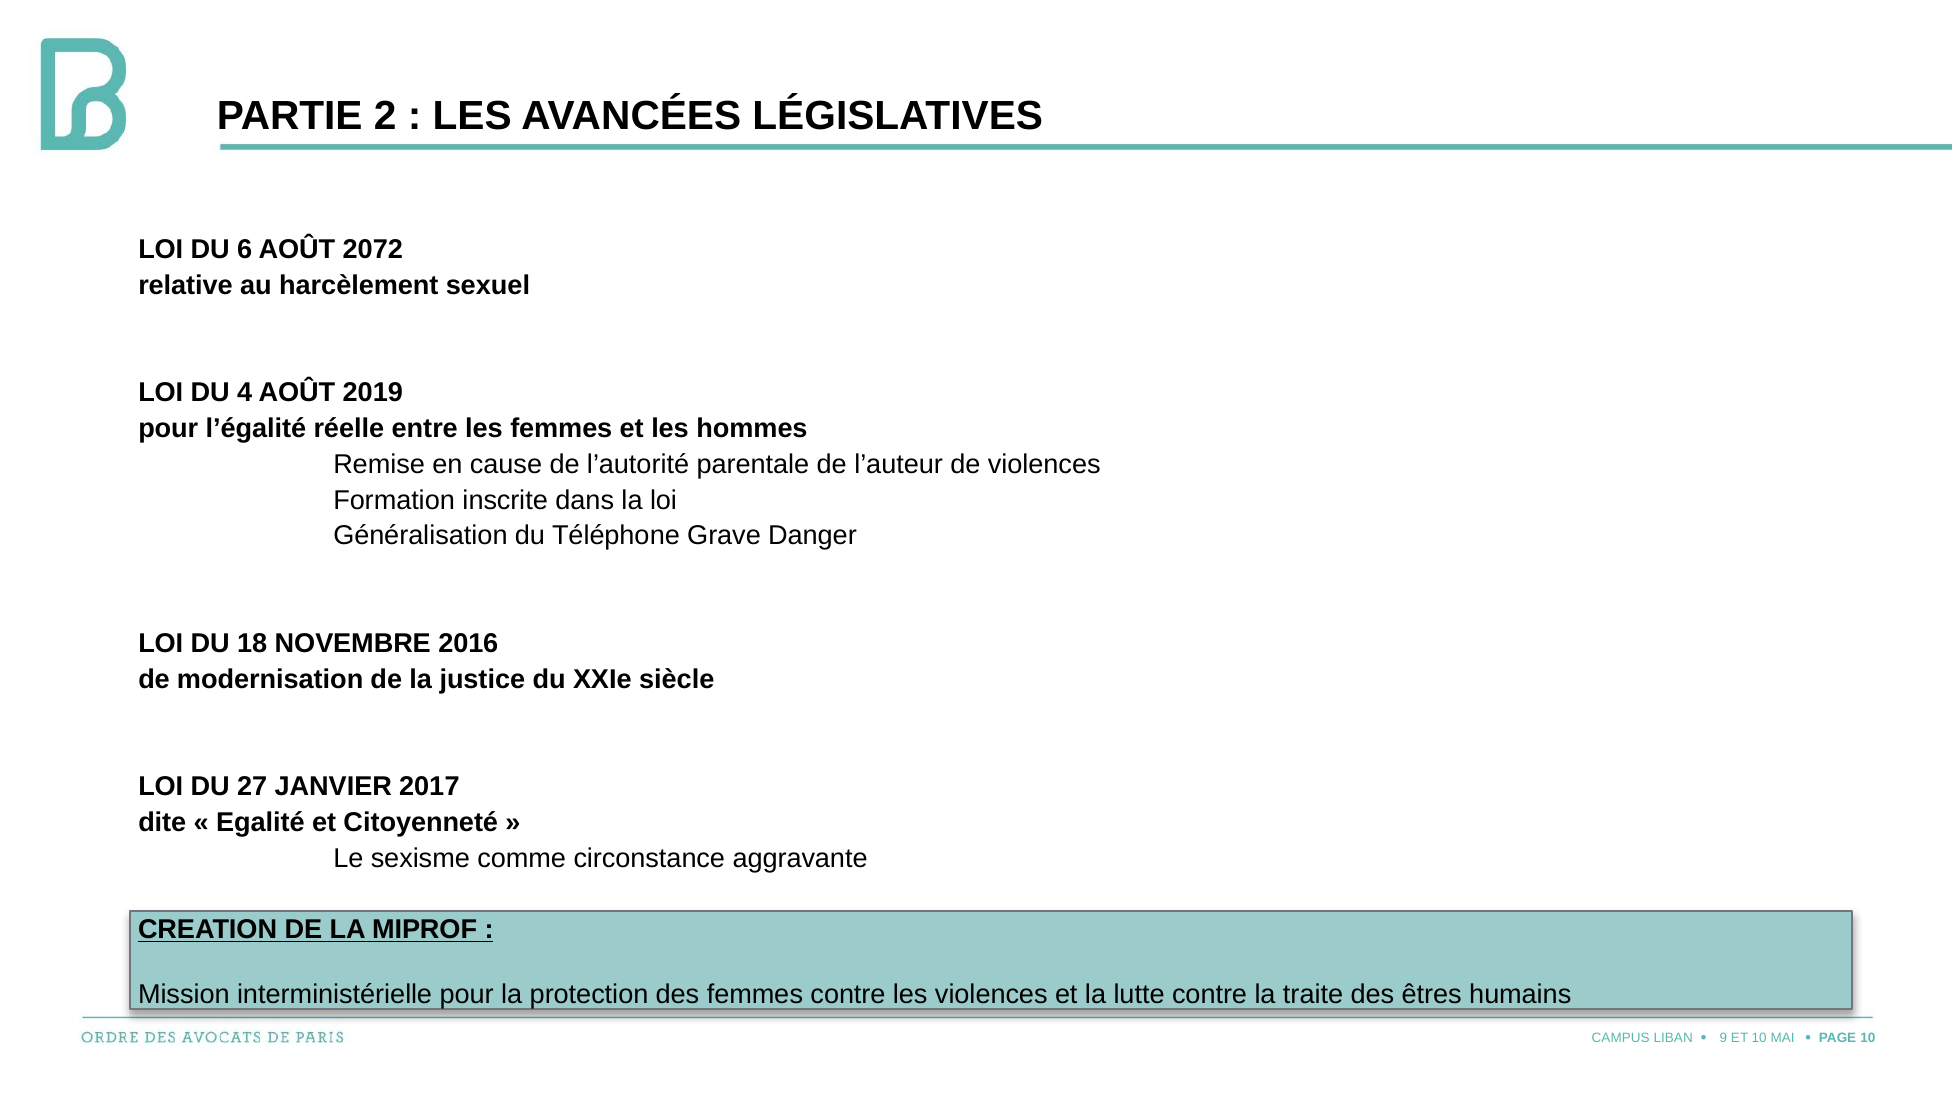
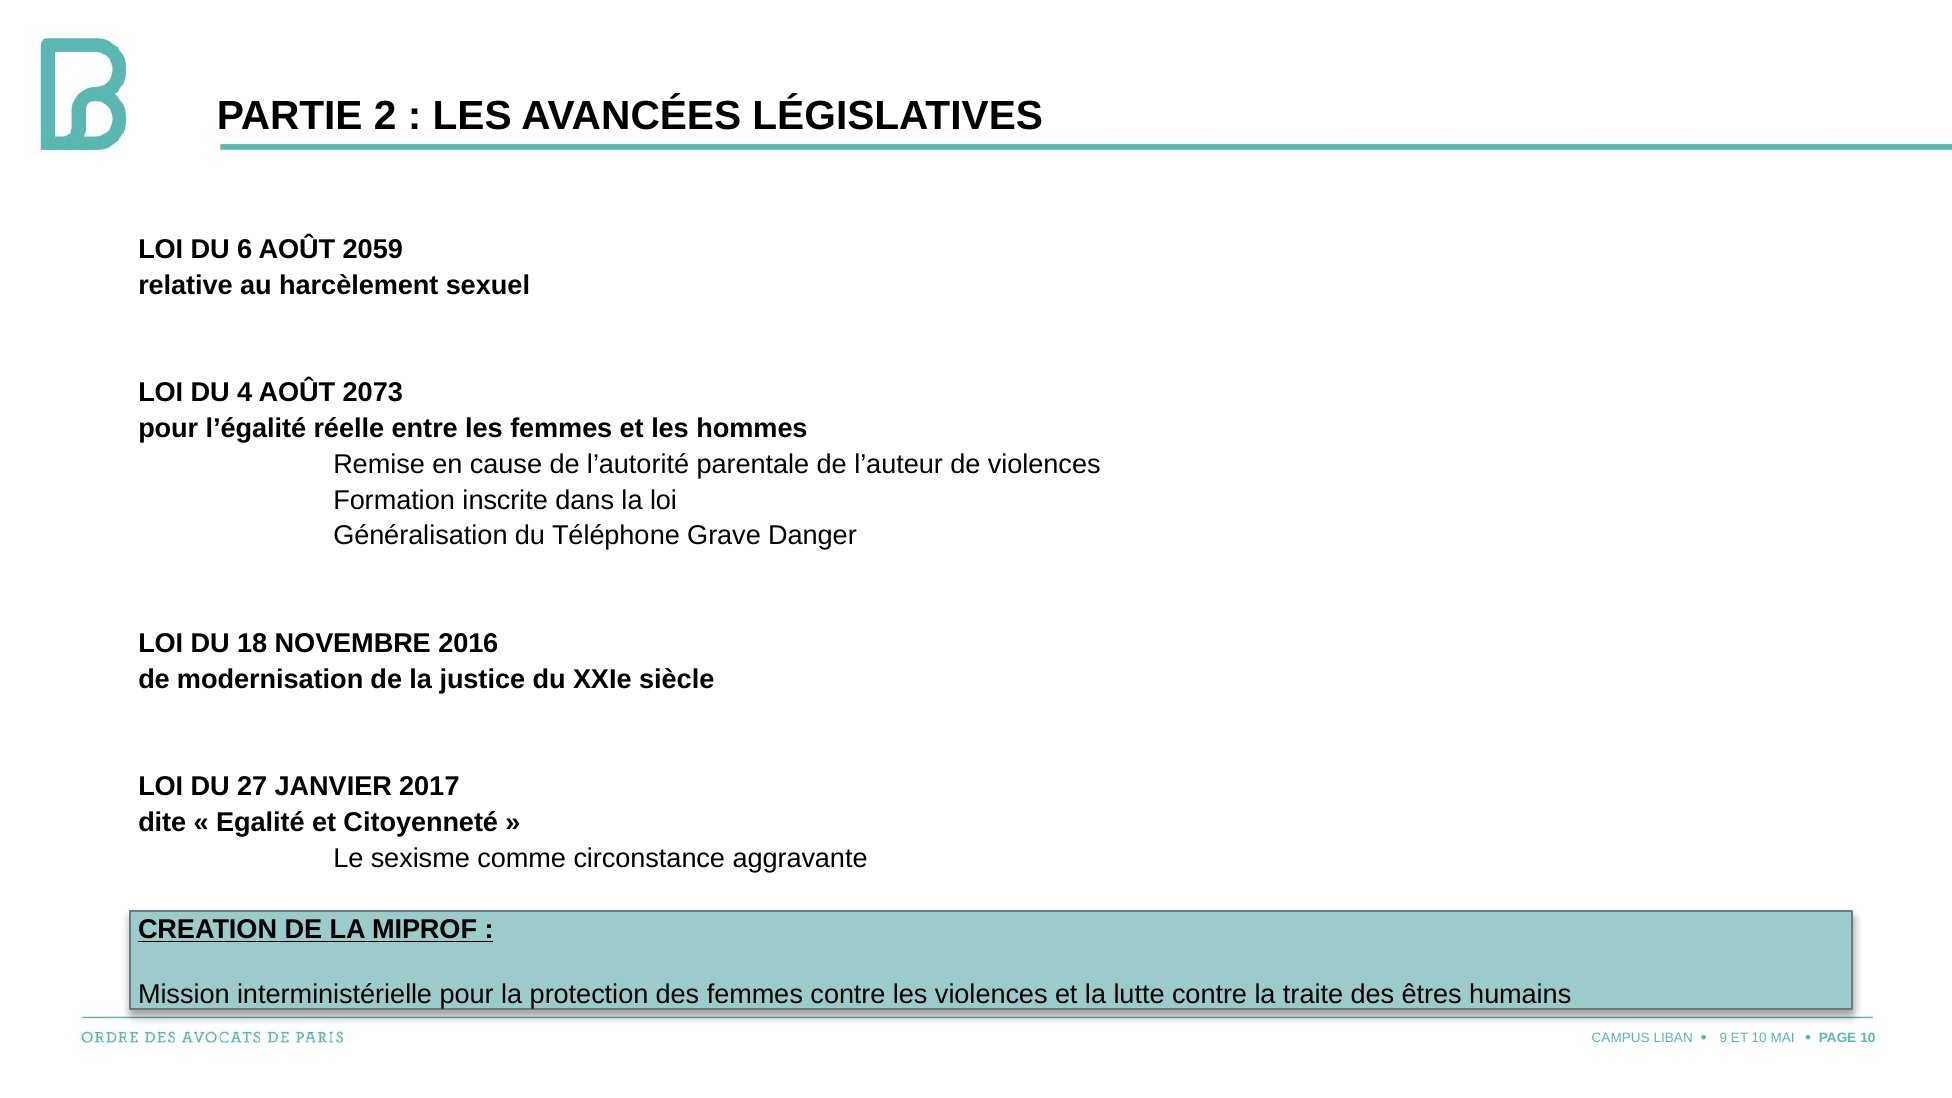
2072: 2072 -> 2059 (373, 249)
2019: 2019 -> 2073 (373, 393)
